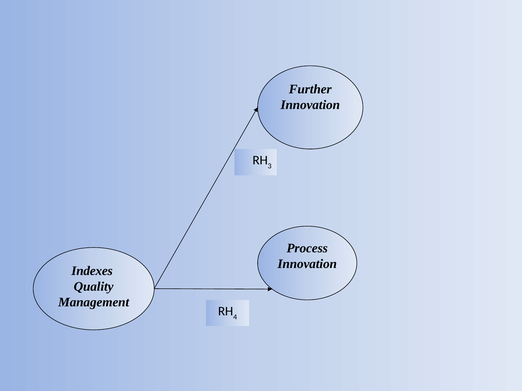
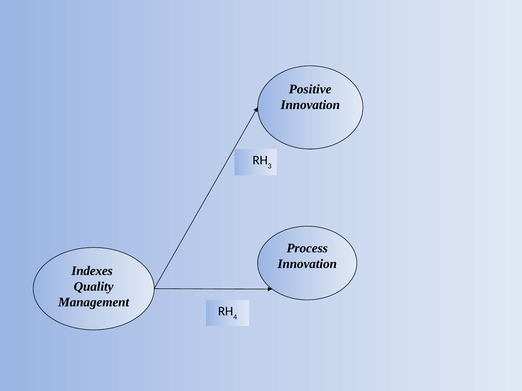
Further: Further -> Positive (310, 89)
